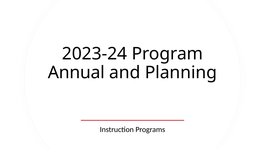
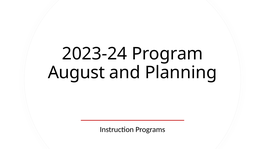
Annual: Annual -> August (76, 73)
